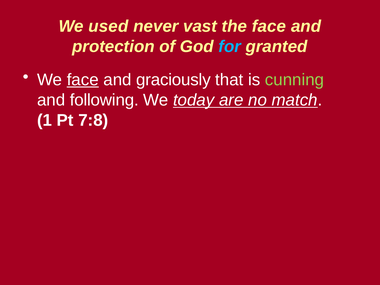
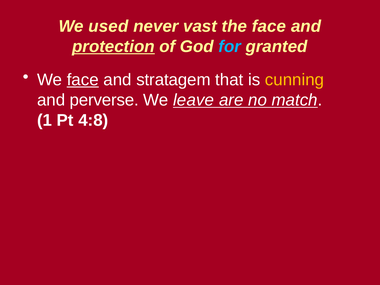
protection underline: none -> present (113, 46)
graciously: graciously -> stratagem (173, 80)
cunning colour: light green -> yellow (294, 80)
following: following -> perverse (104, 100)
today: today -> leave (194, 100)
7:8: 7:8 -> 4:8 (93, 120)
